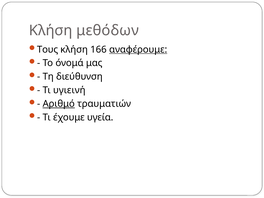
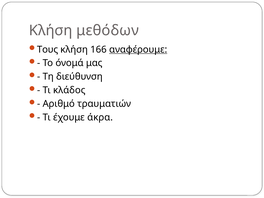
υγιεινή: υγιεινή -> κλάδος (69, 90)
Αριθμό underline: present -> none (59, 104)
υγεία: υγεία -> άκρα (100, 117)
